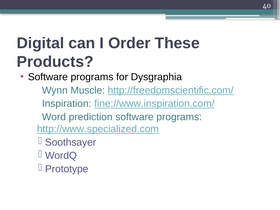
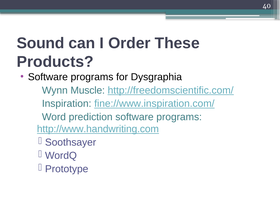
Digital: Digital -> Sound (41, 43)
http://www.specialized.com: http://www.specialized.com -> http://www.handwriting.com (98, 129)
